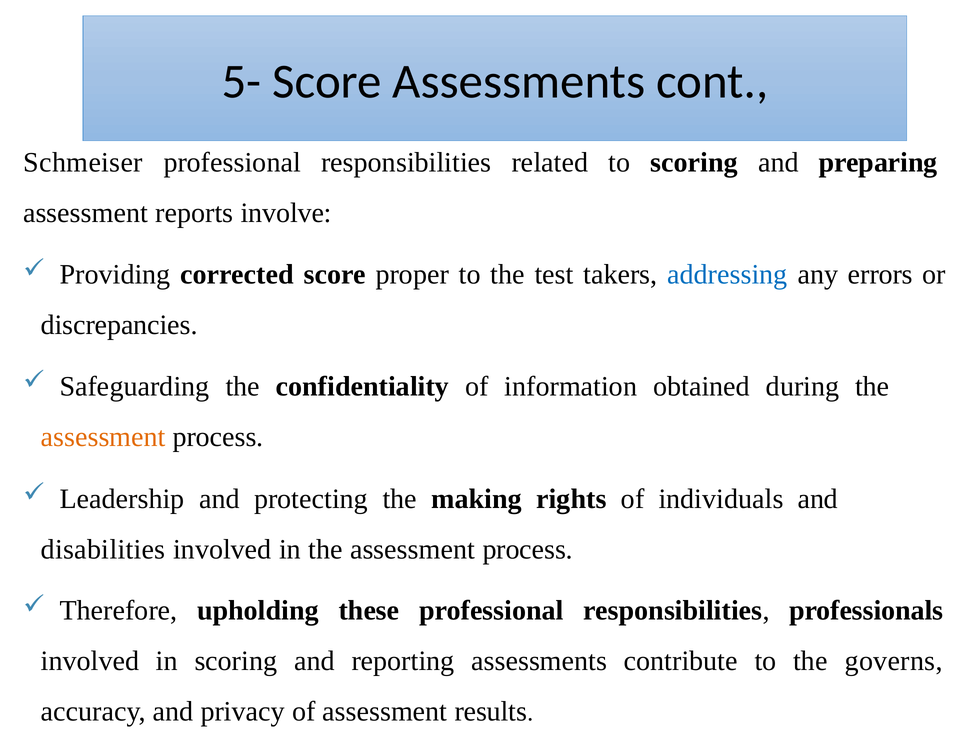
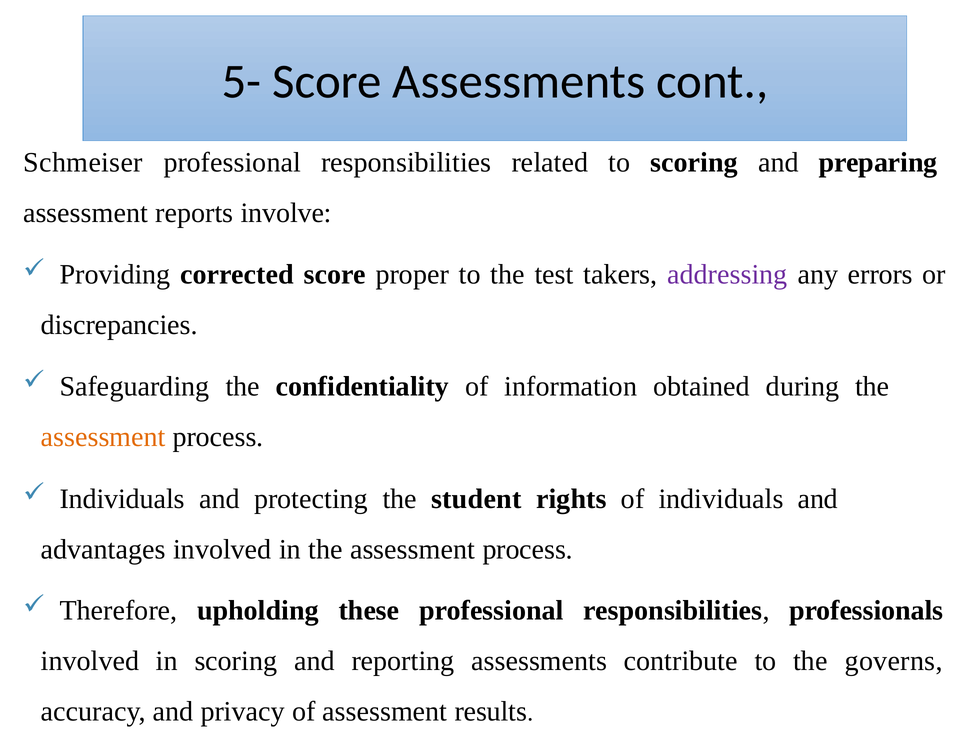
addressing colour: blue -> purple (727, 275)
Leadership: Leadership -> Individuals (122, 499)
making: making -> student (476, 499)
disabilities: disabilities -> advantages (103, 549)
